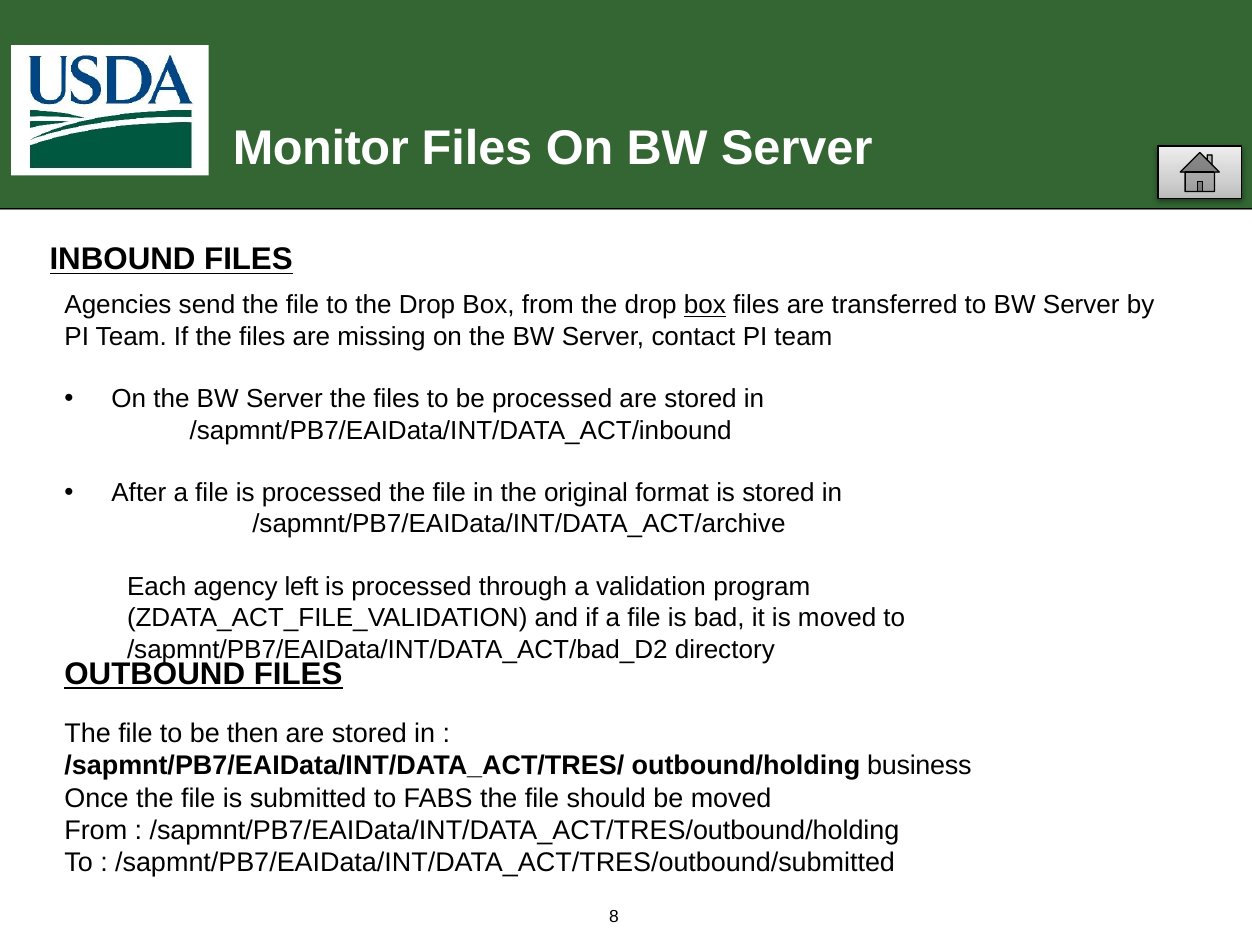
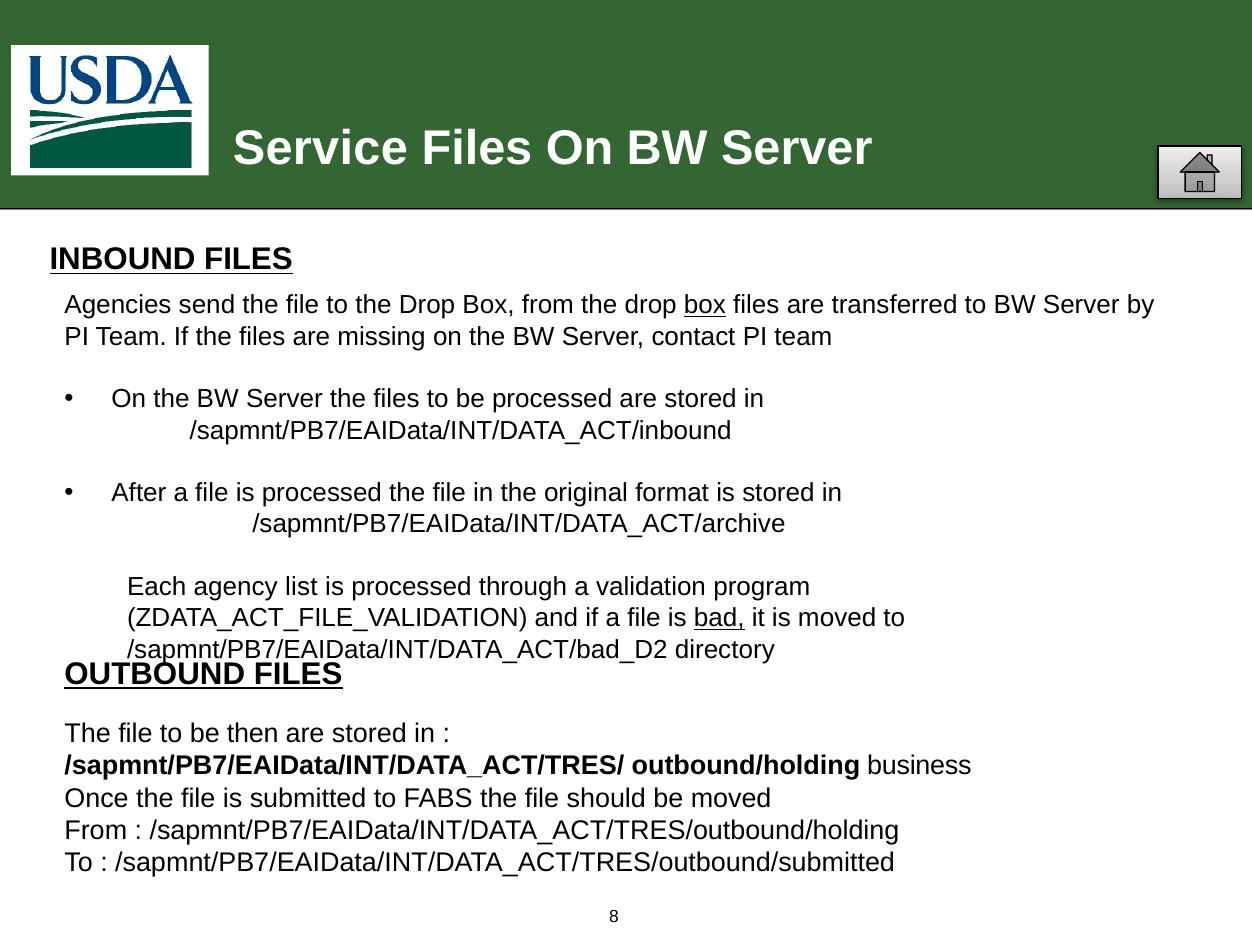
Monitor: Monitor -> Service (320, 148)
left: left -> list (301, 587)
bad underline: none -> present (719, 618)
